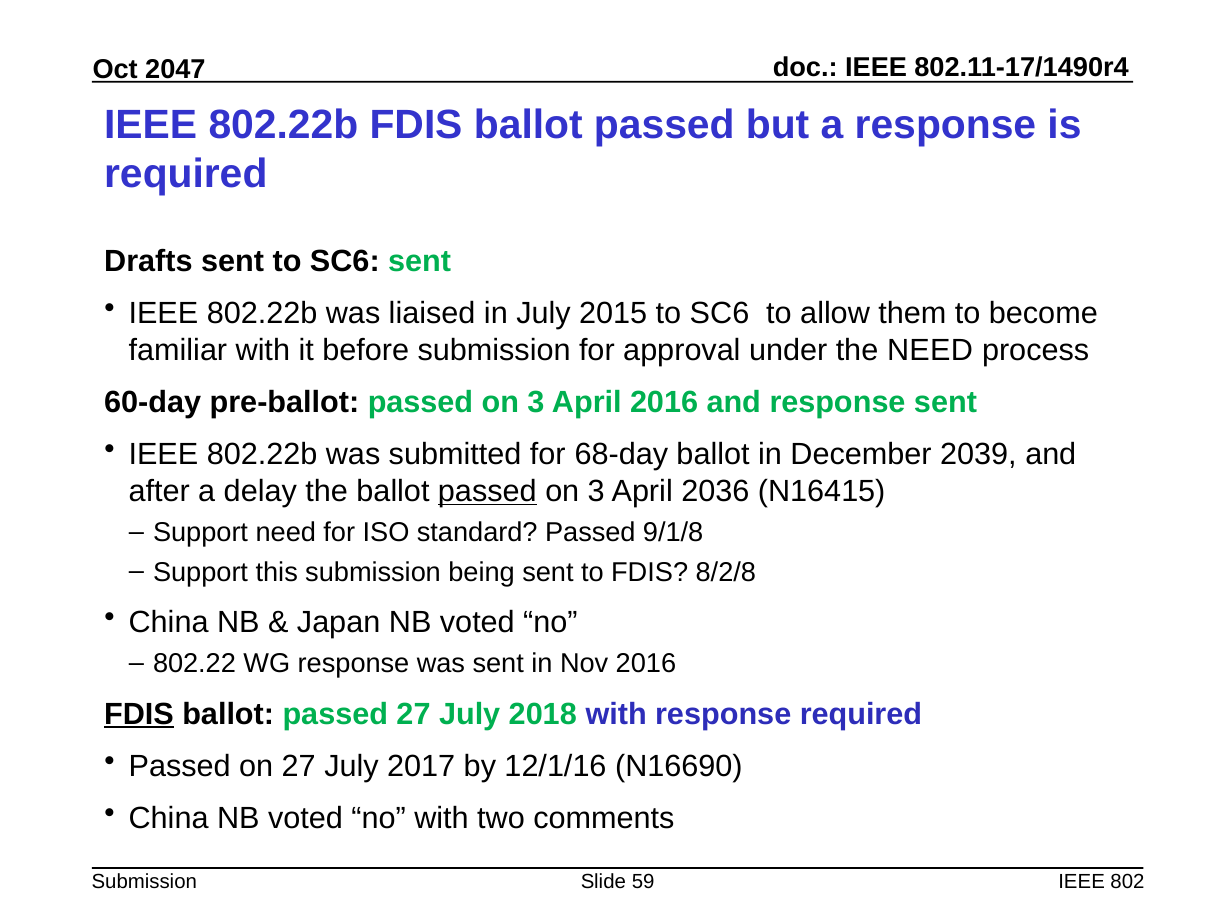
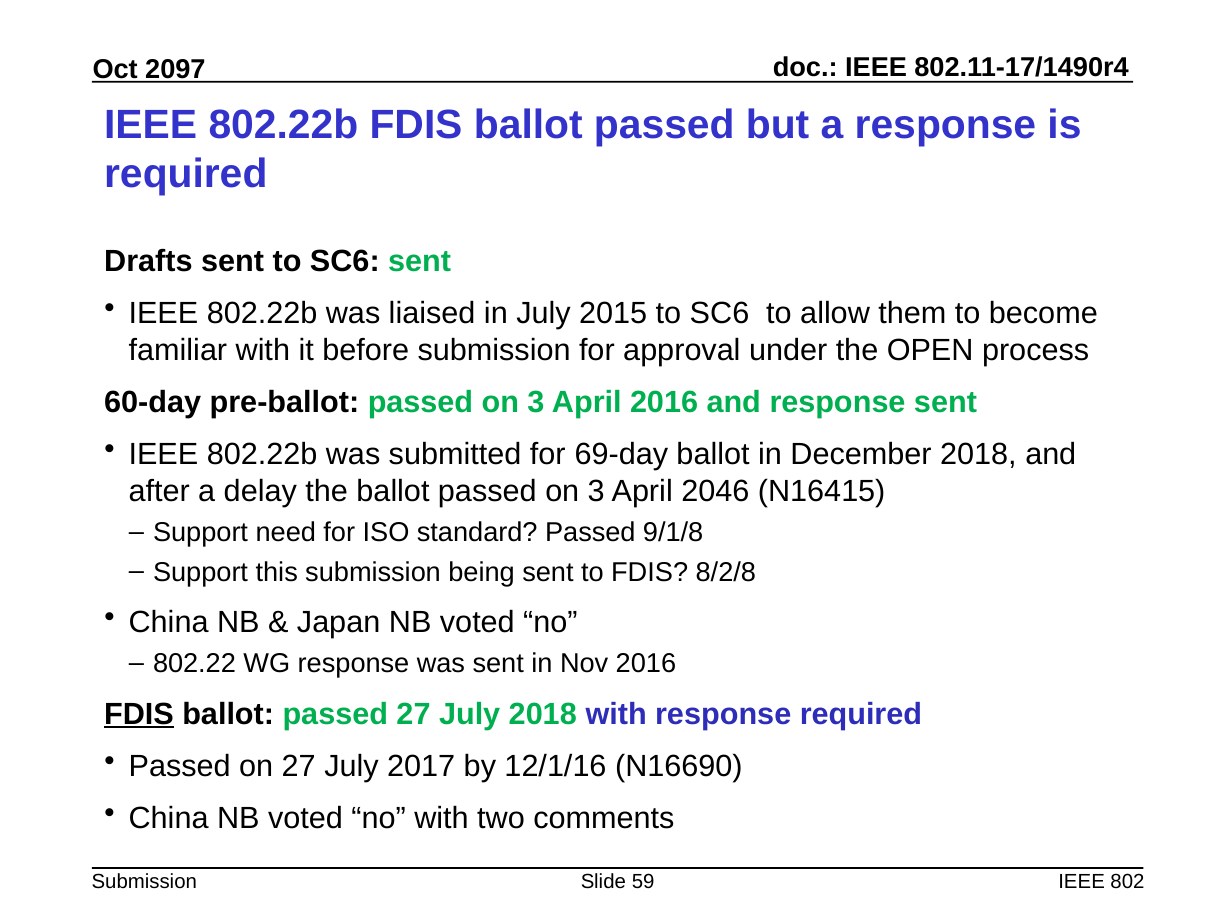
2047: 2047 -> 2097 (175, 70)
the NEED: NEED -> OPEN (930, 350)
68-day: 68-day -> 69-day (621, 454)
December 2039: 2039 -> 2018 (978, 454)
passed underline: present -> none (487, 491)
2036: 2036 -> 2046 (715, 491)
